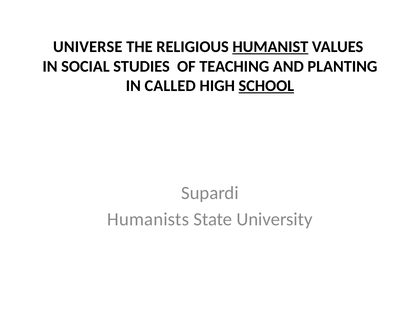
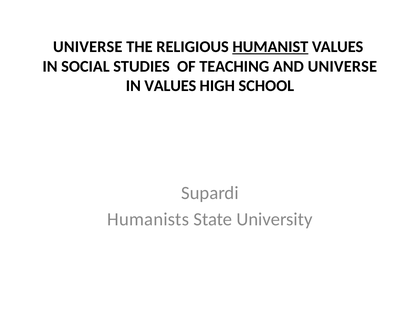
AND PLANTING: PLANTING -> UNIVERSE (342, 66)
IN CALLED: CALLED -> VALUES (170, 86)
SCHOOL underline: present -> none (266, 86)
